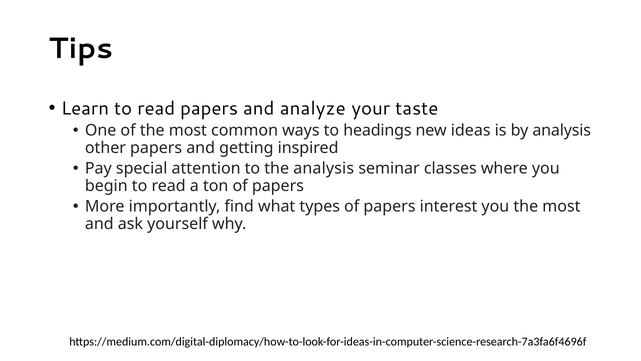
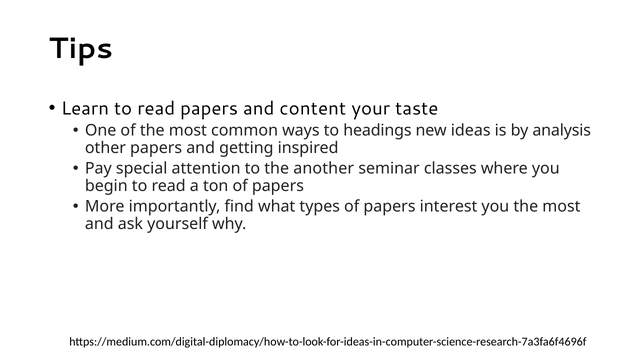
analyze: analyze -> content (313, 108)
the analysis: analysis -> another (324, 168)
